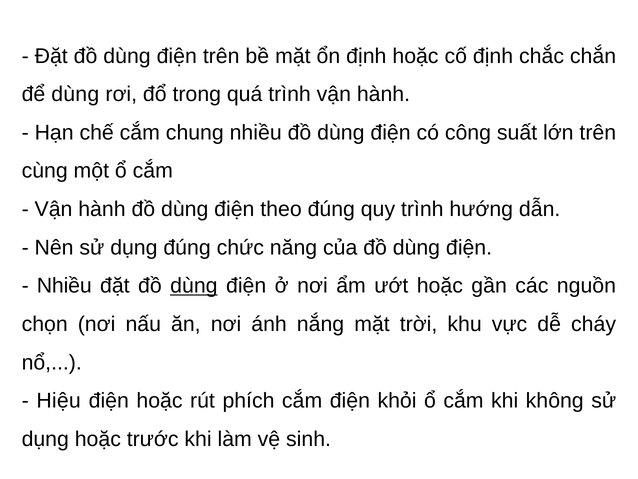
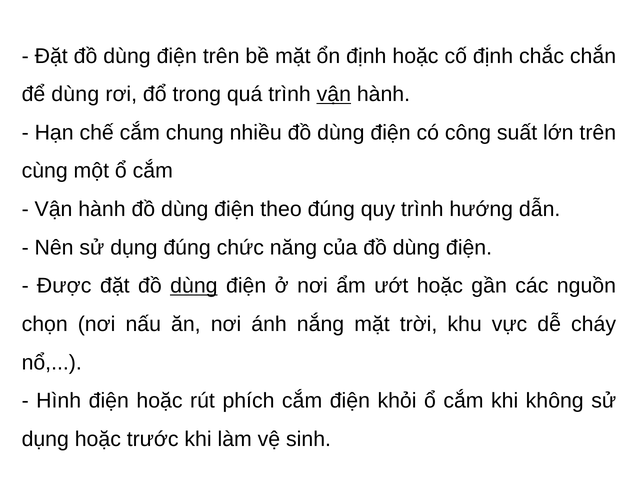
vận underline: none -> present (334, 94)
Nhiều: Nhiều -> Được (64, 286)
Hiệu: Hiệu -> Hình (59, 400)
